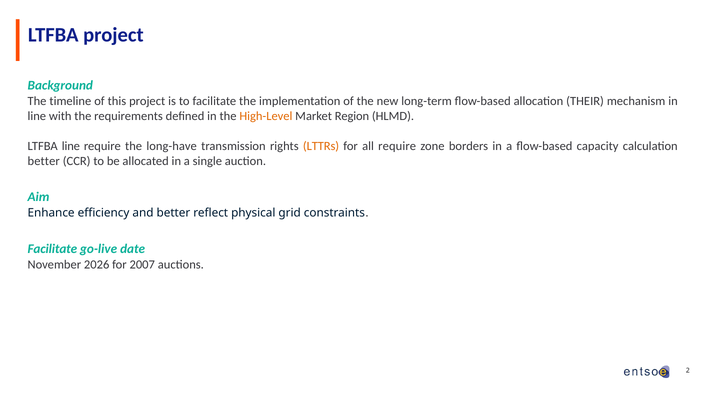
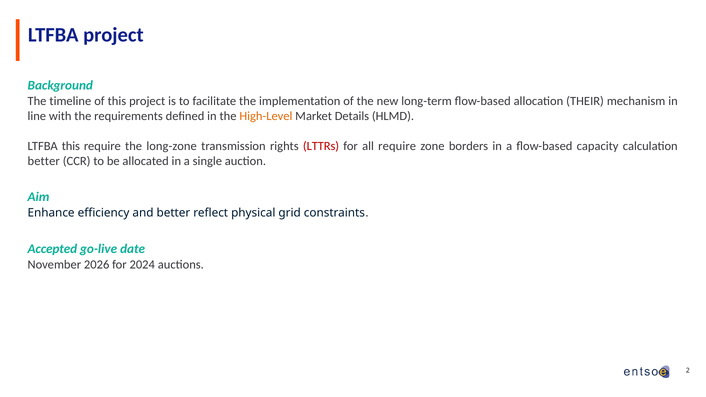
Region: Region -> Details (352, 116)
LTFBA line: line -> this (71, 146)
long-have: long-have -> long-zone (172, 146)
LTTRs colour: orange -> red (321, 146)
Facilitate: Facilitate -> Accepted (52, 249)
2007: 2007 -> 2024 (142, 264)
